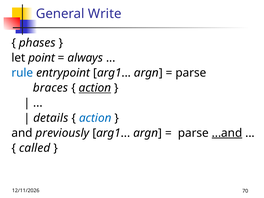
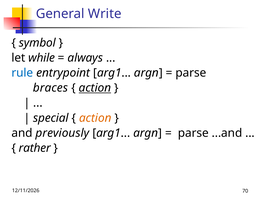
phases: phases -> symbol (37, 43)
point: point -> while (42, 58)
details: details -> special (51, 118)
action colour: blue -> orange (95, 118)
...and underline: present -> none (227, 133)
called: called -> rather (35, 148)
